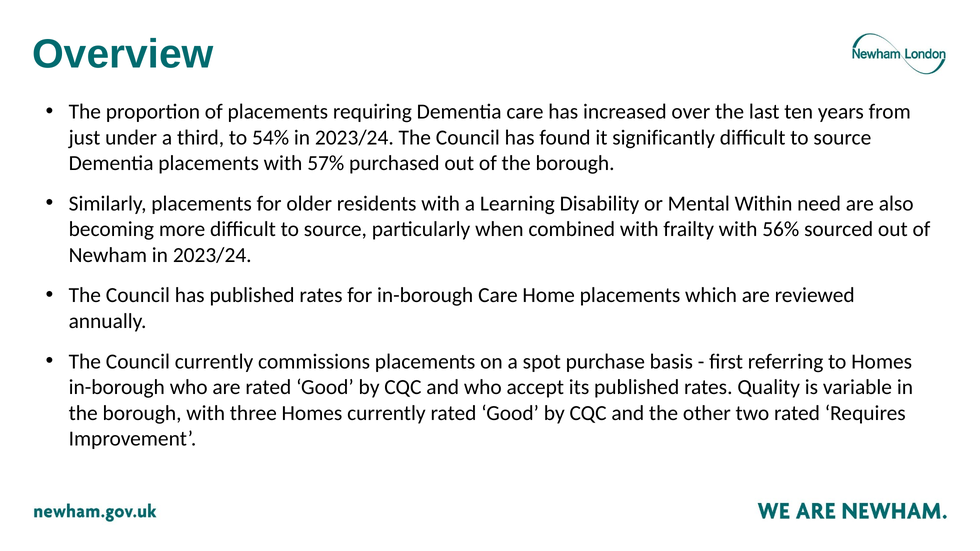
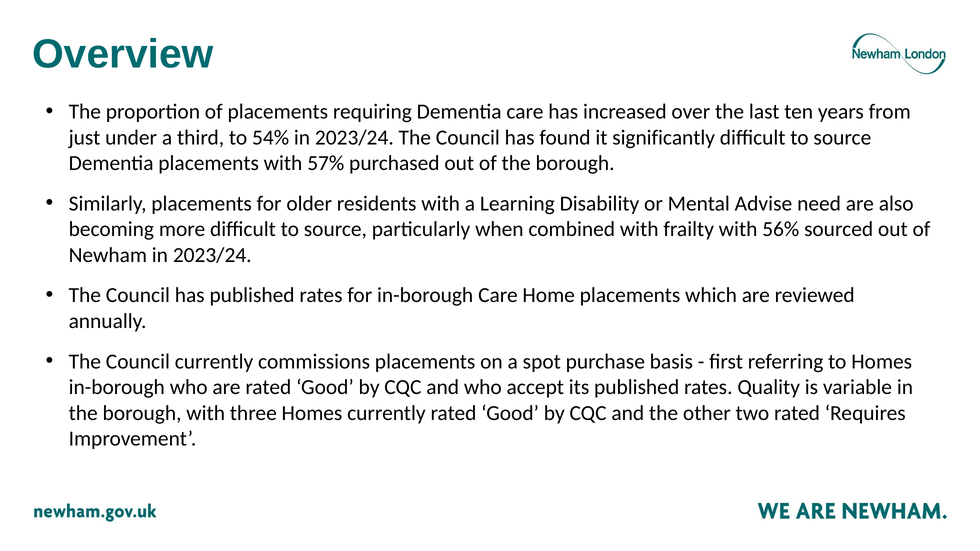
Within: Within -> Advise (763, 204)
